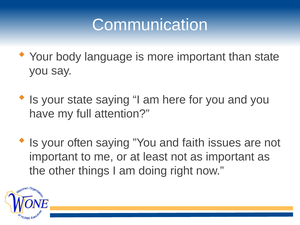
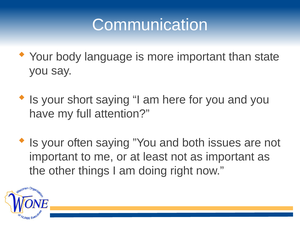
your state: state -> short (80, 100)
faith: faith -> both (193, 143)
